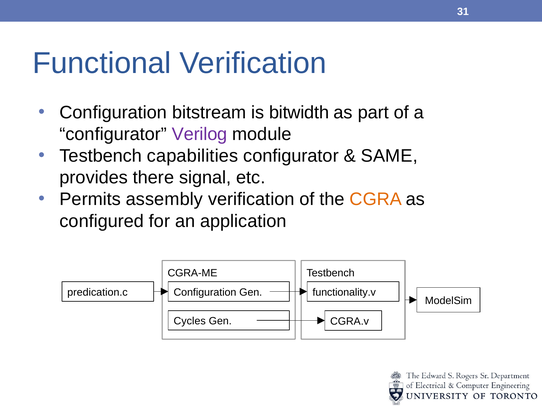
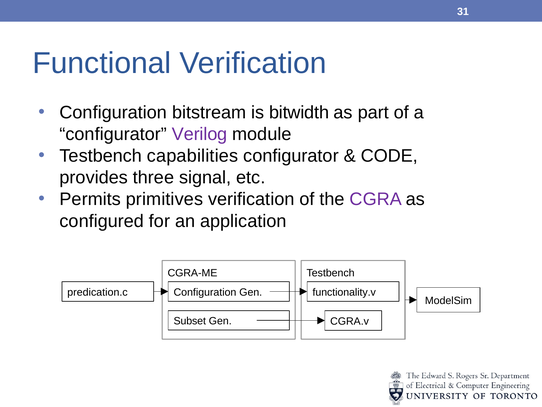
SAME: SAME -> CODE (389, 156)
there: there -> three (153, 177)
assembly: assembly -> primitives (164, 199)
CGRA colour: orange -> purple (376, 199)
Cycles: Cycles -> Subset (190, 321)
